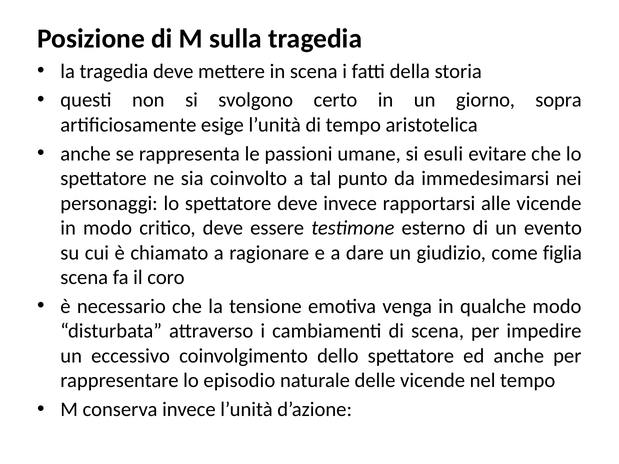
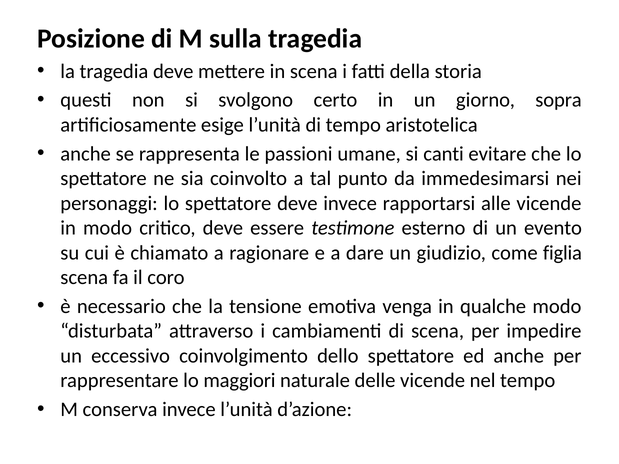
esuli: esuli -> canti (444, 154)
episodio: episodio -> maggiori (239, 381)
